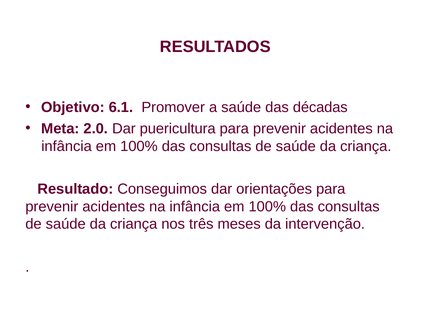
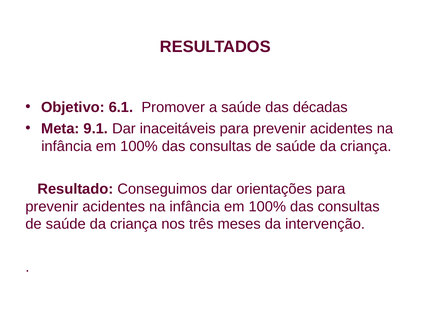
2.0: 2.0 -> 9.1 (96, 129)
puericultura: puericultura -> inaceitáveis (178, 129)
